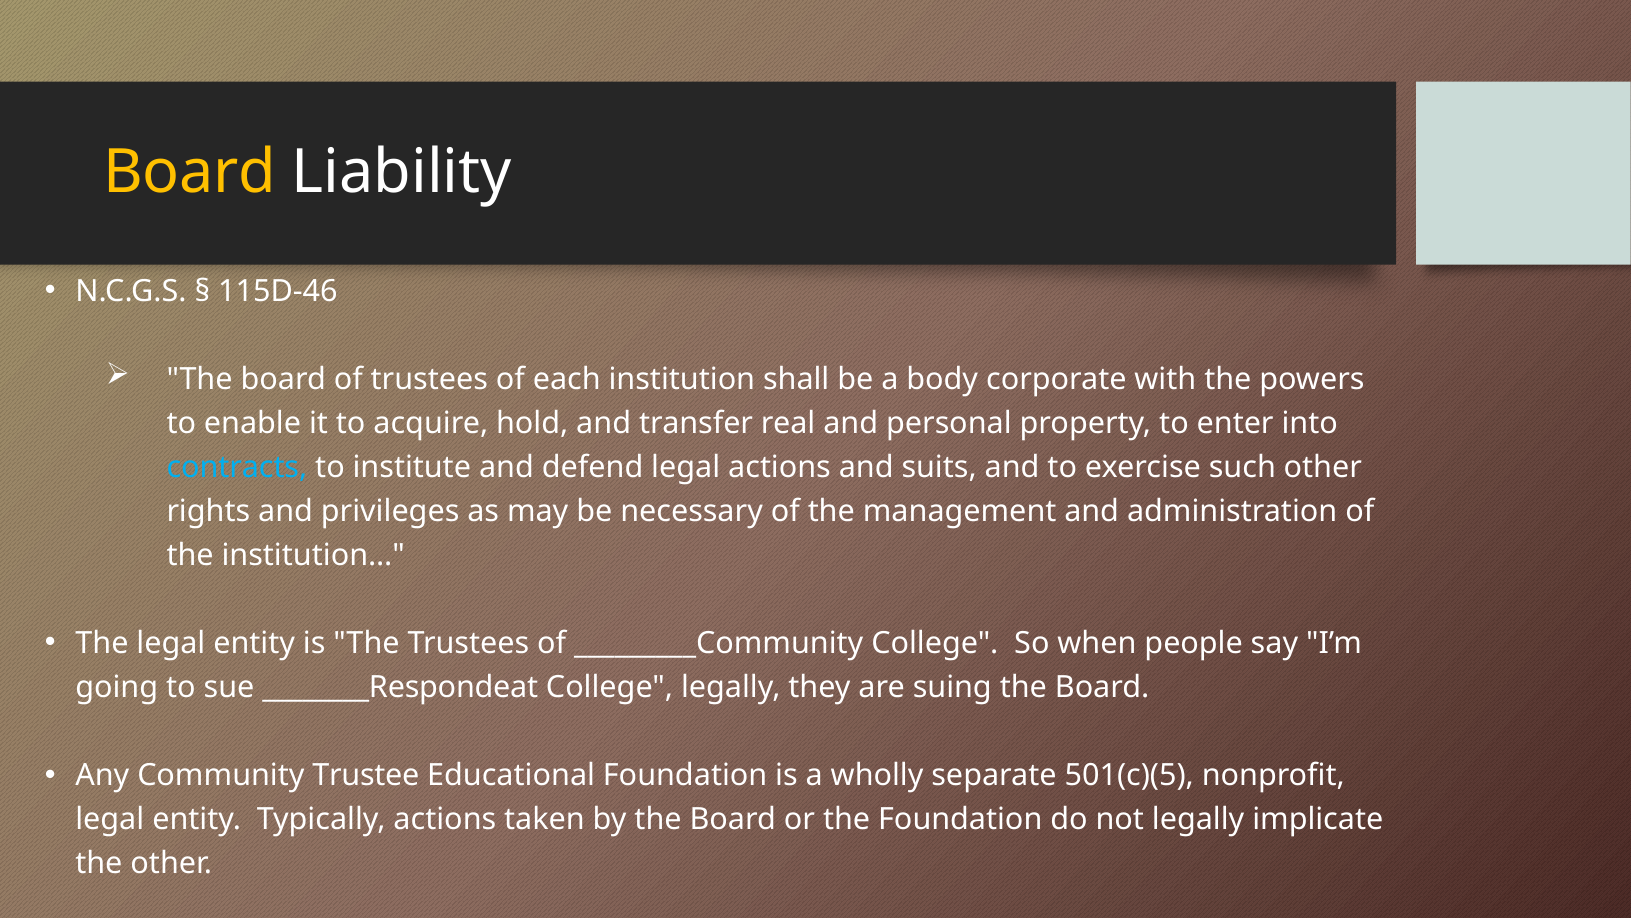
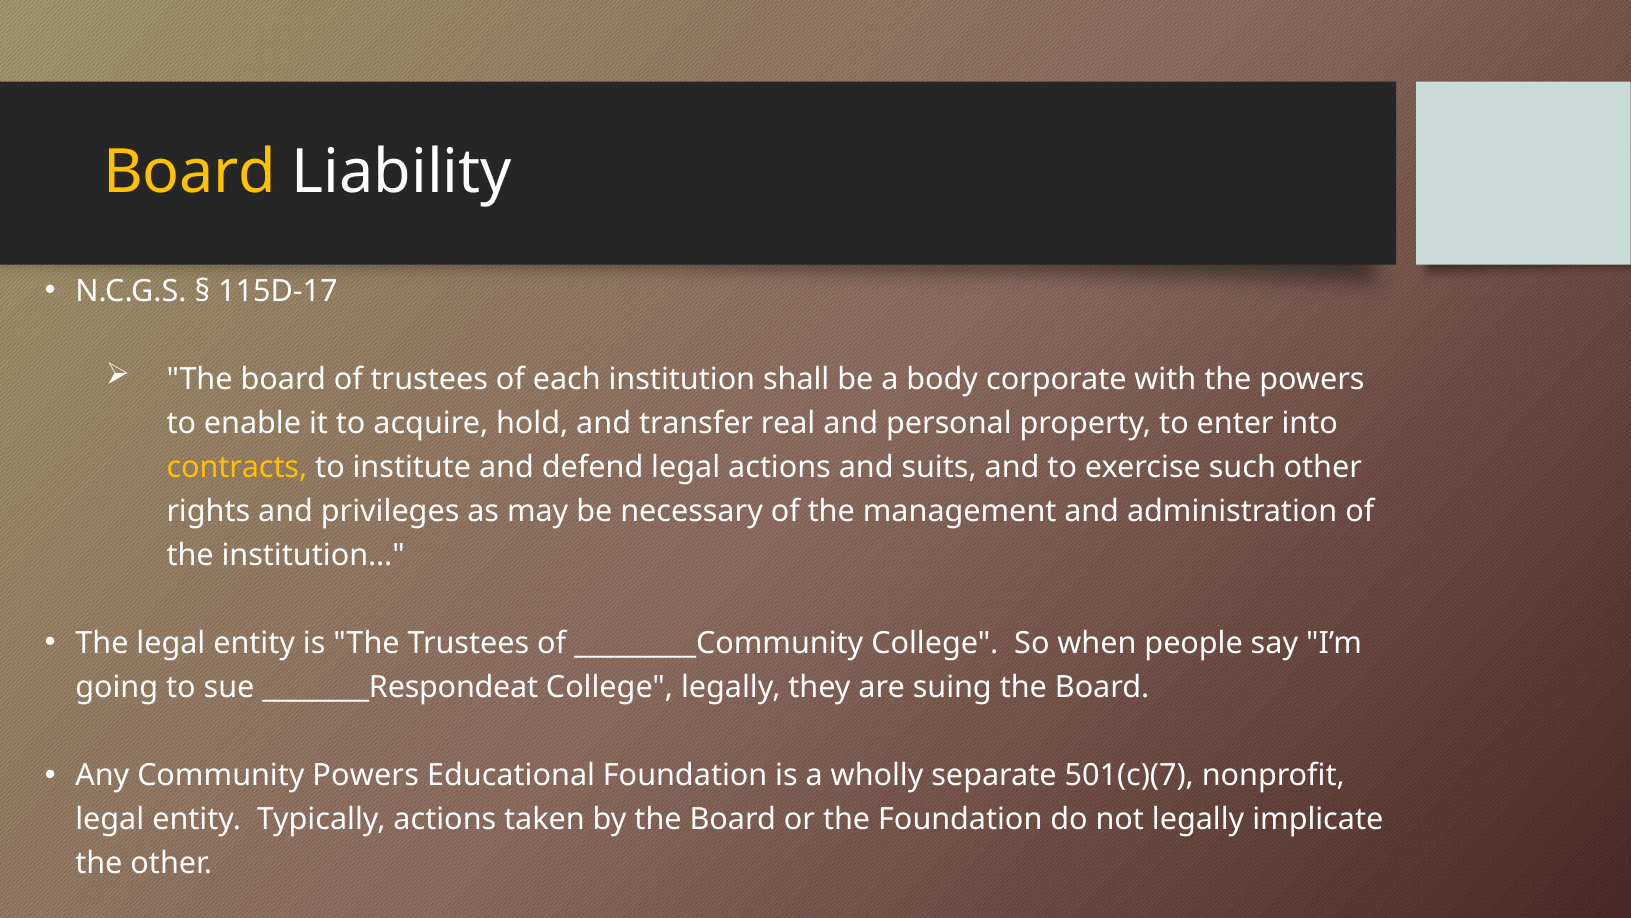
115D-46: 115D-46 -> 115D-17 (278, 291)
contracts colour: light blue -> yellow (237, 467)
Community Trustee: Trustee -> Powers (366, 775)
501(c)(5: 501(c)(5 -> 501(c)(7 (1129, 775)
